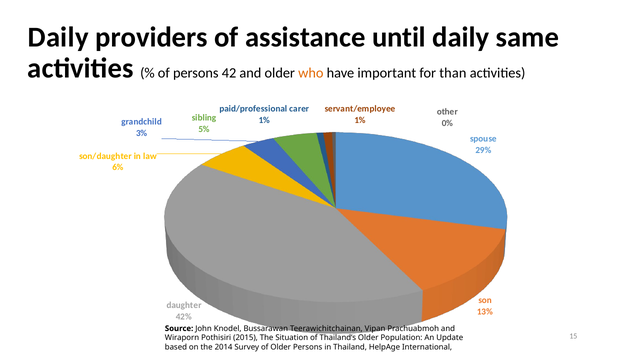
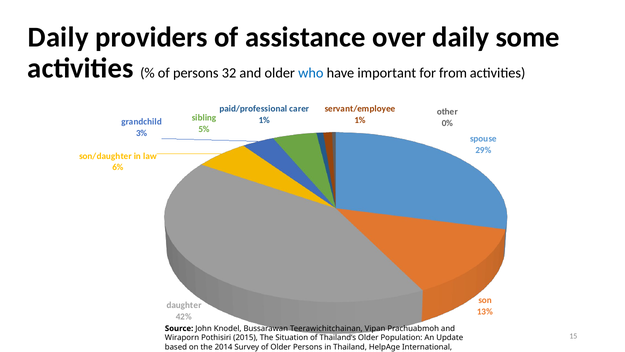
until: until -> over (399, 37)
same: same -> some (528, 37)
42: 42 -> 32 (229, 73)
who colour: orange -> blue (311, 73)
than: than -> from (453, 73)
